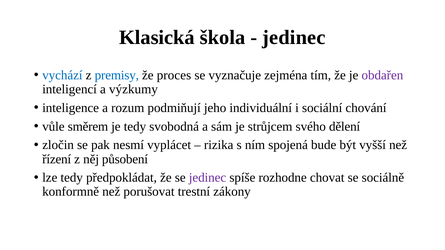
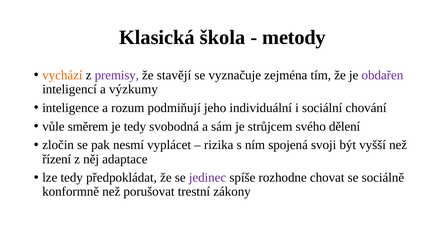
jedinec: jedinec -> metody (294, 37)
vychází colour: blue -> orange (62, 75)
premisy colour: blue -> purple (117, 75)
proces: proces -> stavějí (174, 75)
bude: bude -> svoji (324, 145)
působení: působení -> adaptace (125, 159)
